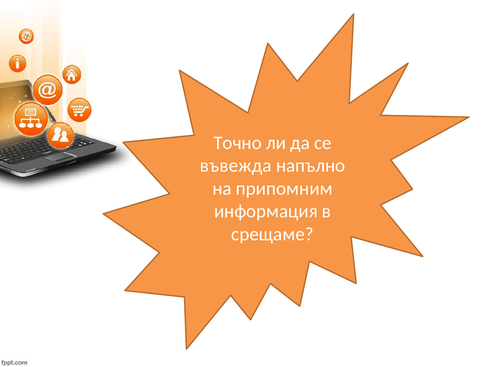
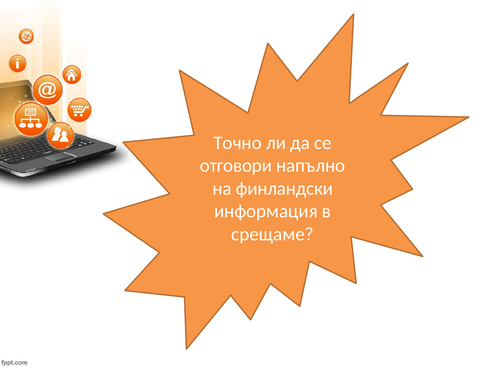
въвежда: въвежда -> отговори (236, 165)
припомним: припомним -> финландски (284, 188)
